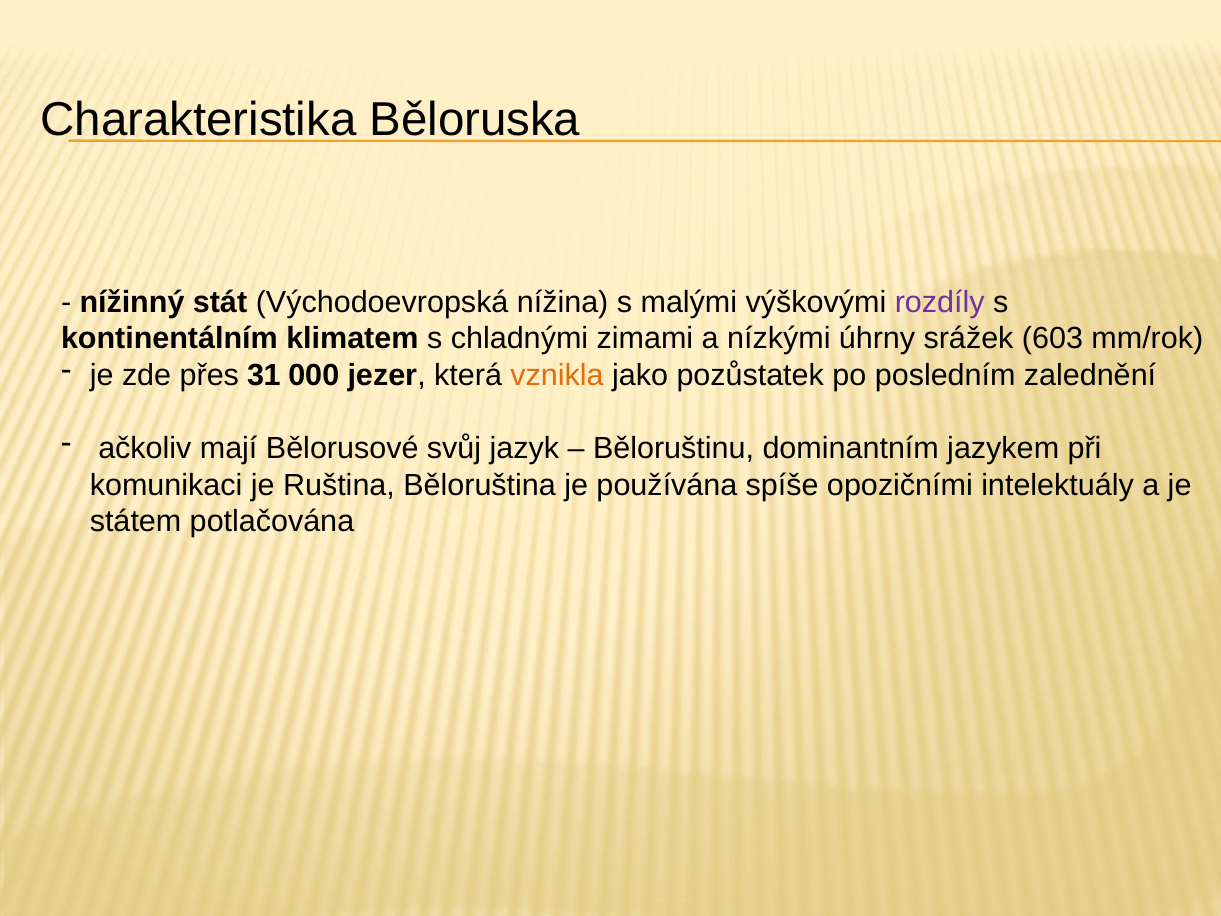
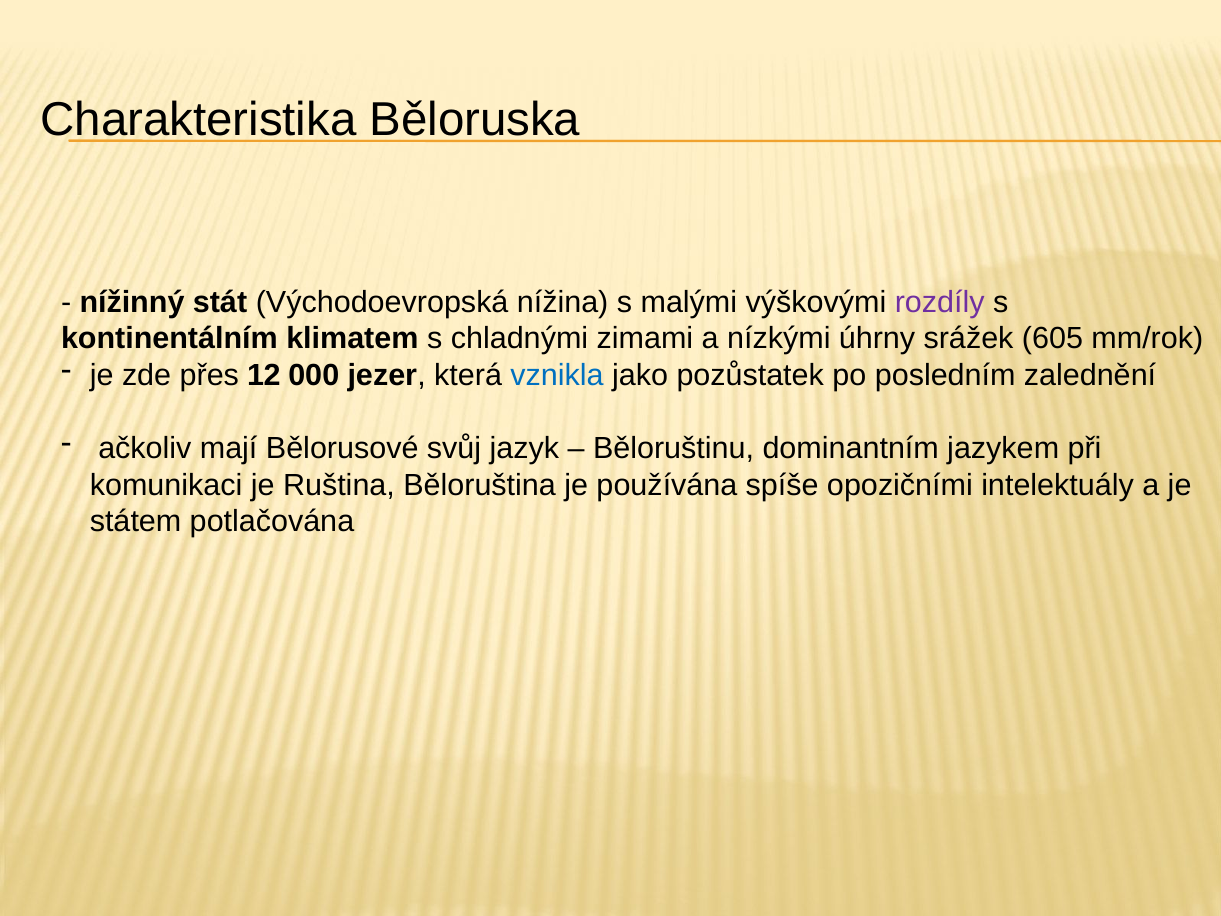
603: 603 -> 605 (1052, 339)
31: 31 -> 12 (264, 375)
vznikla colour: orange -> blue (557, 375)
